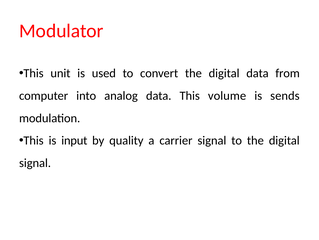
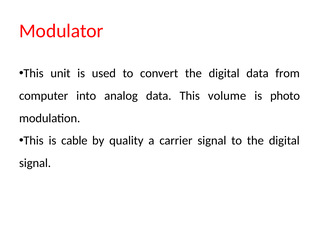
sends: sends -> photo (285, 95)
input: input -> cable (74, 140)
